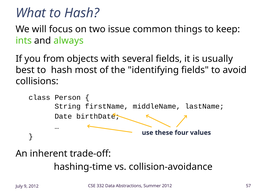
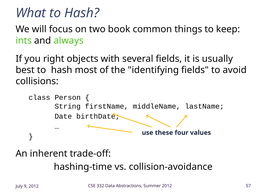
issue: issue -> book (119, 29)
from: from -> right (54, 59)
